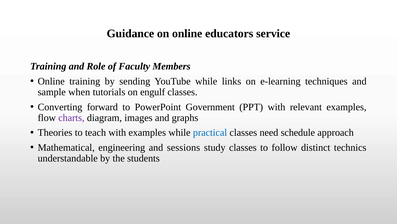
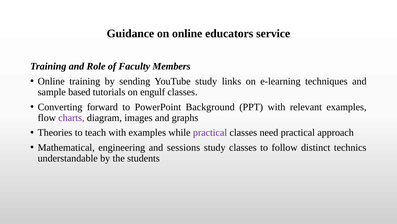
YouTube while: while -> study (206, 81)
when: when -> based (79, 92)
Government: Government -> Background (210, 107)
practical colour: blue -> purple (210, 132)
need schedule: schedule -> practical (298, 132)
